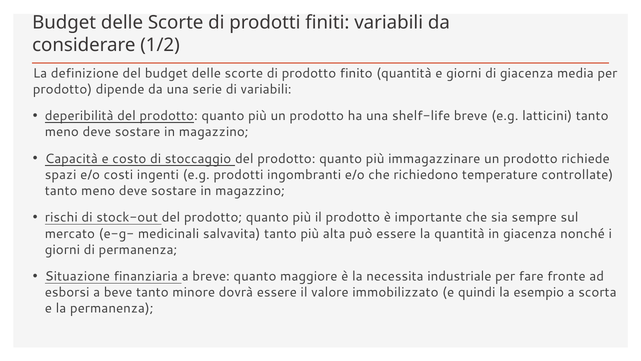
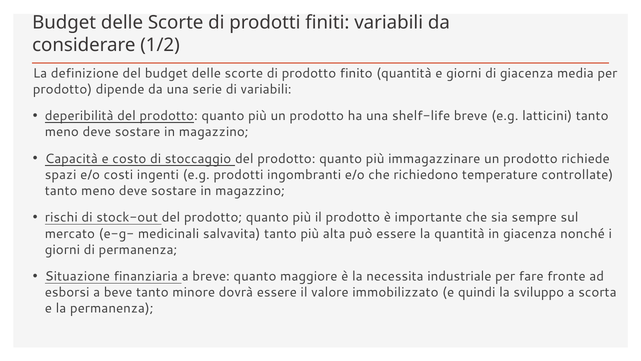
esempio: esempio -> sviluppo (539, 292)
